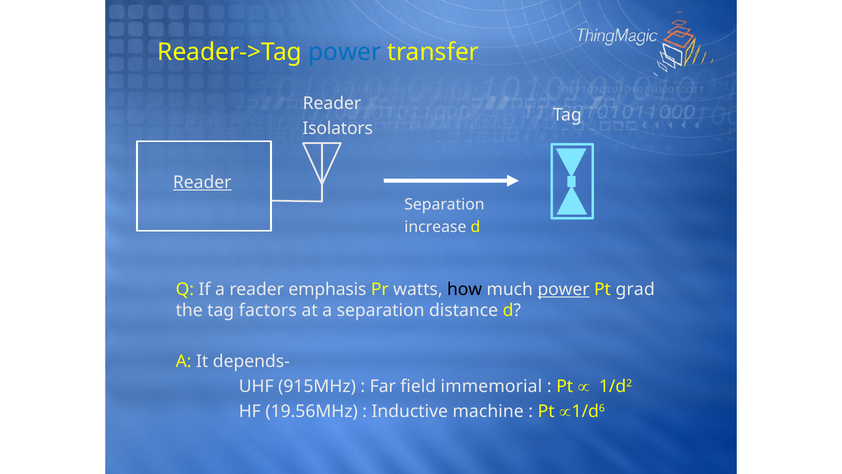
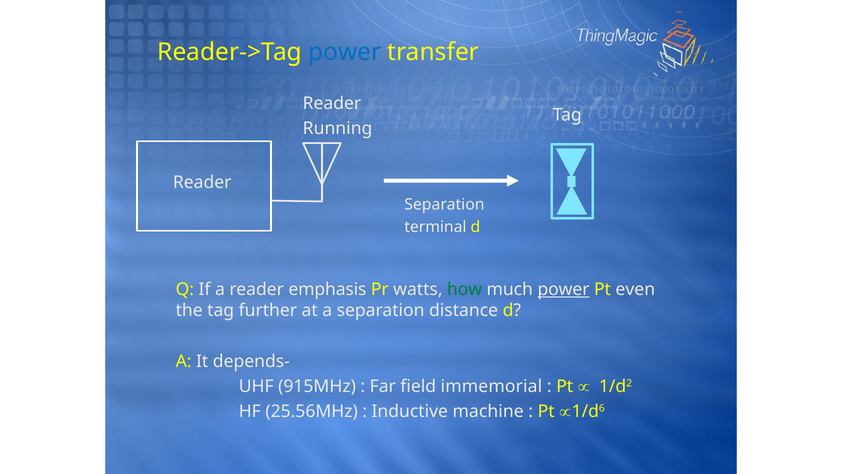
Isolators: Isolators -> Running (338, 128)
Reader underline: present -> none (202, 182)
increase: increase -> terminal (435, 227)
how colour: black -> green (465, 289)
grad: grad -> even (635, 289)
factors: factors -> further (268, 310)
19.56MHz: 19.56MHz -> 25.56MHz (312, 411)
